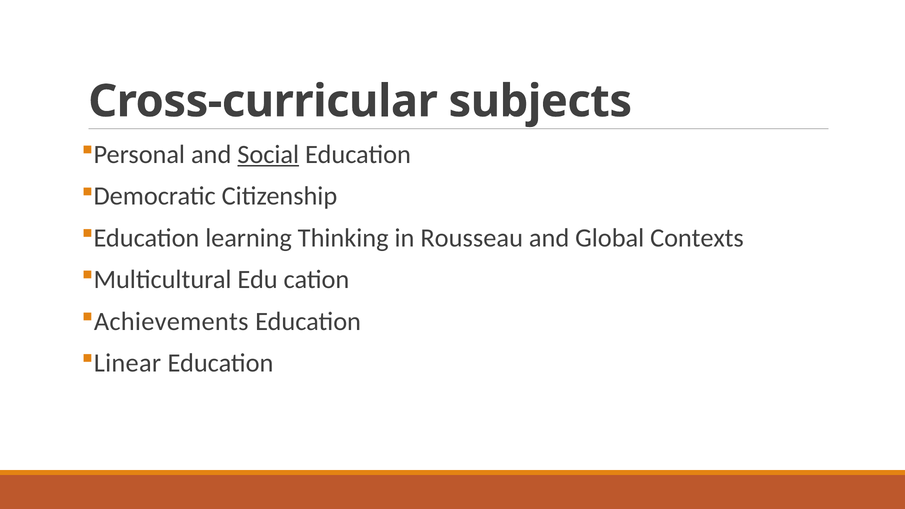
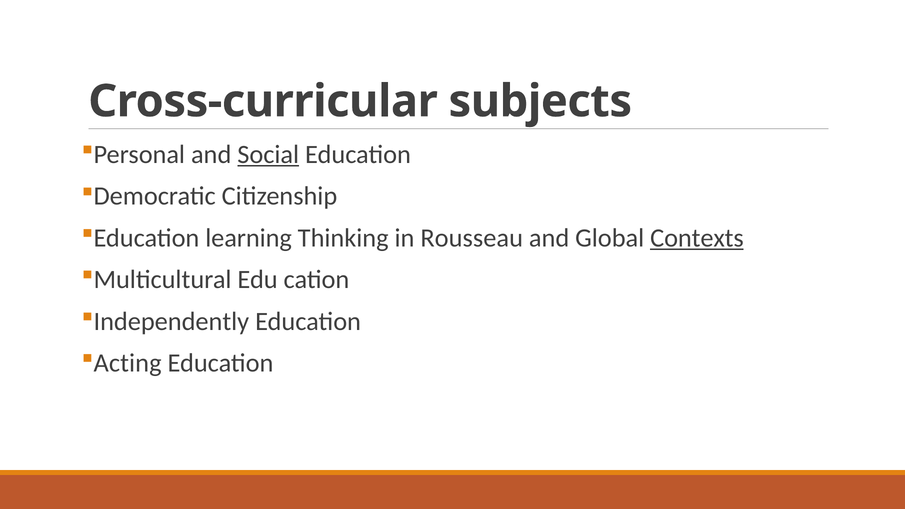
Contexts underline: none -> present (697, 238)
Achievements: Achievements -> Independently (171, 321)
Linear: Linear -> Acting (128, 363)
